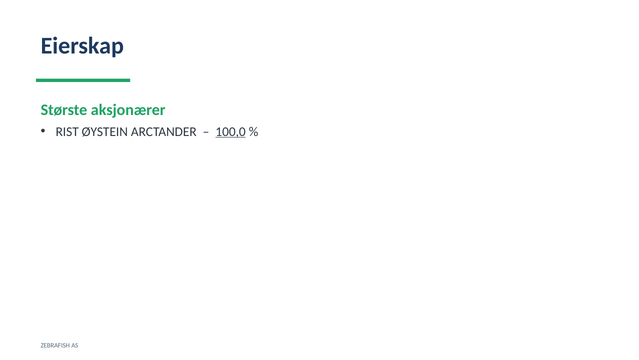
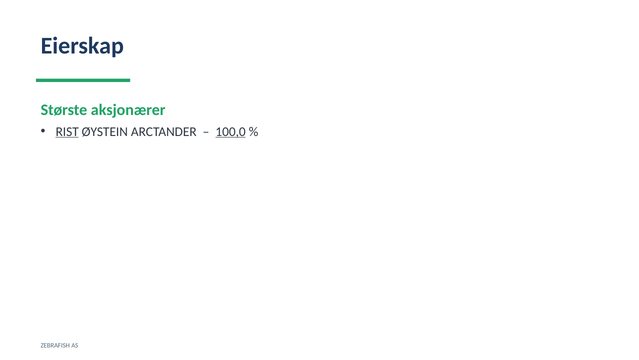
RIST underline: none -> present (67, 131)
